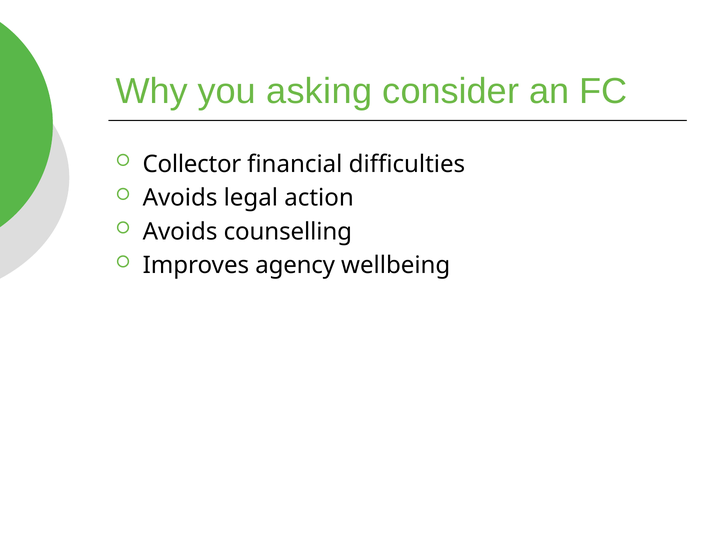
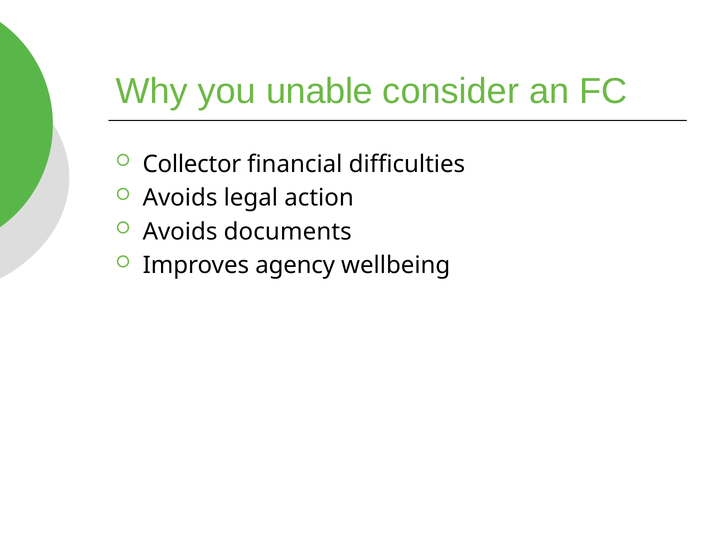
asking: asking -> unable (319, 91)
counselling: counselling -> documents (288, 232)
